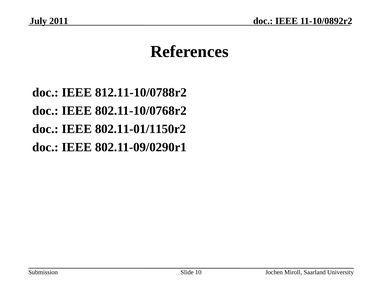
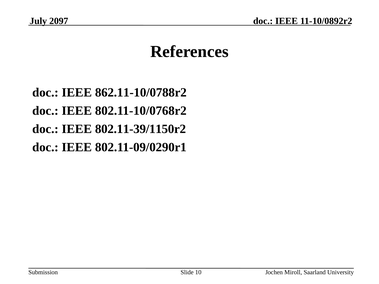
2011: 2011 -> 2097 (59, 21)
812.11-10/0788r2: 812.11-10/0788r2 -> 862.11-10/0788r2 (141, 92)
802.11-01/1150r2: 802.11-01/1150r2 -> 802.11-39/1150r2 (140, 129)
